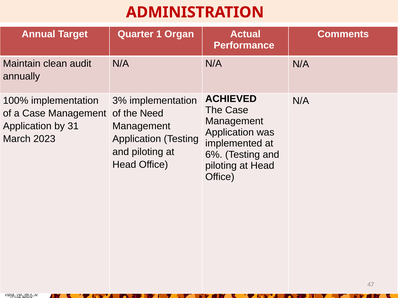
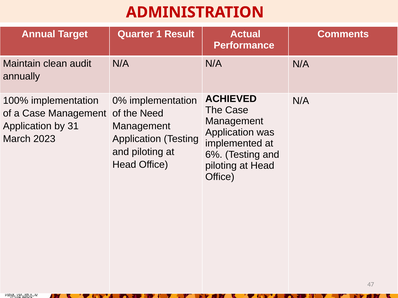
Organ: Organ -> Result (179, 34)
3%: 3% -> 0% (120, 101)
